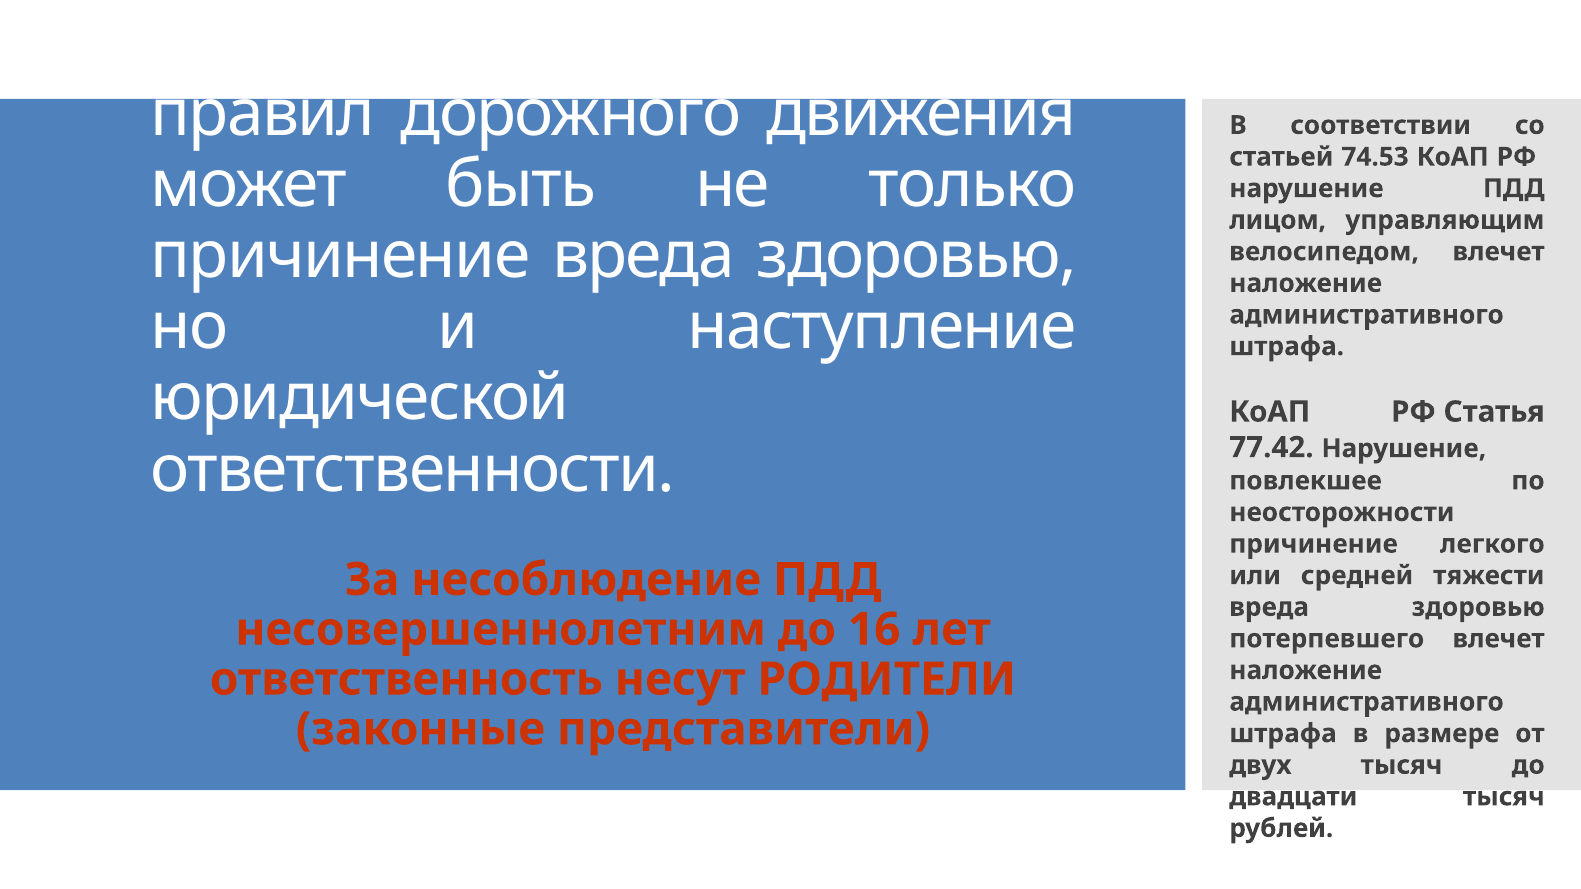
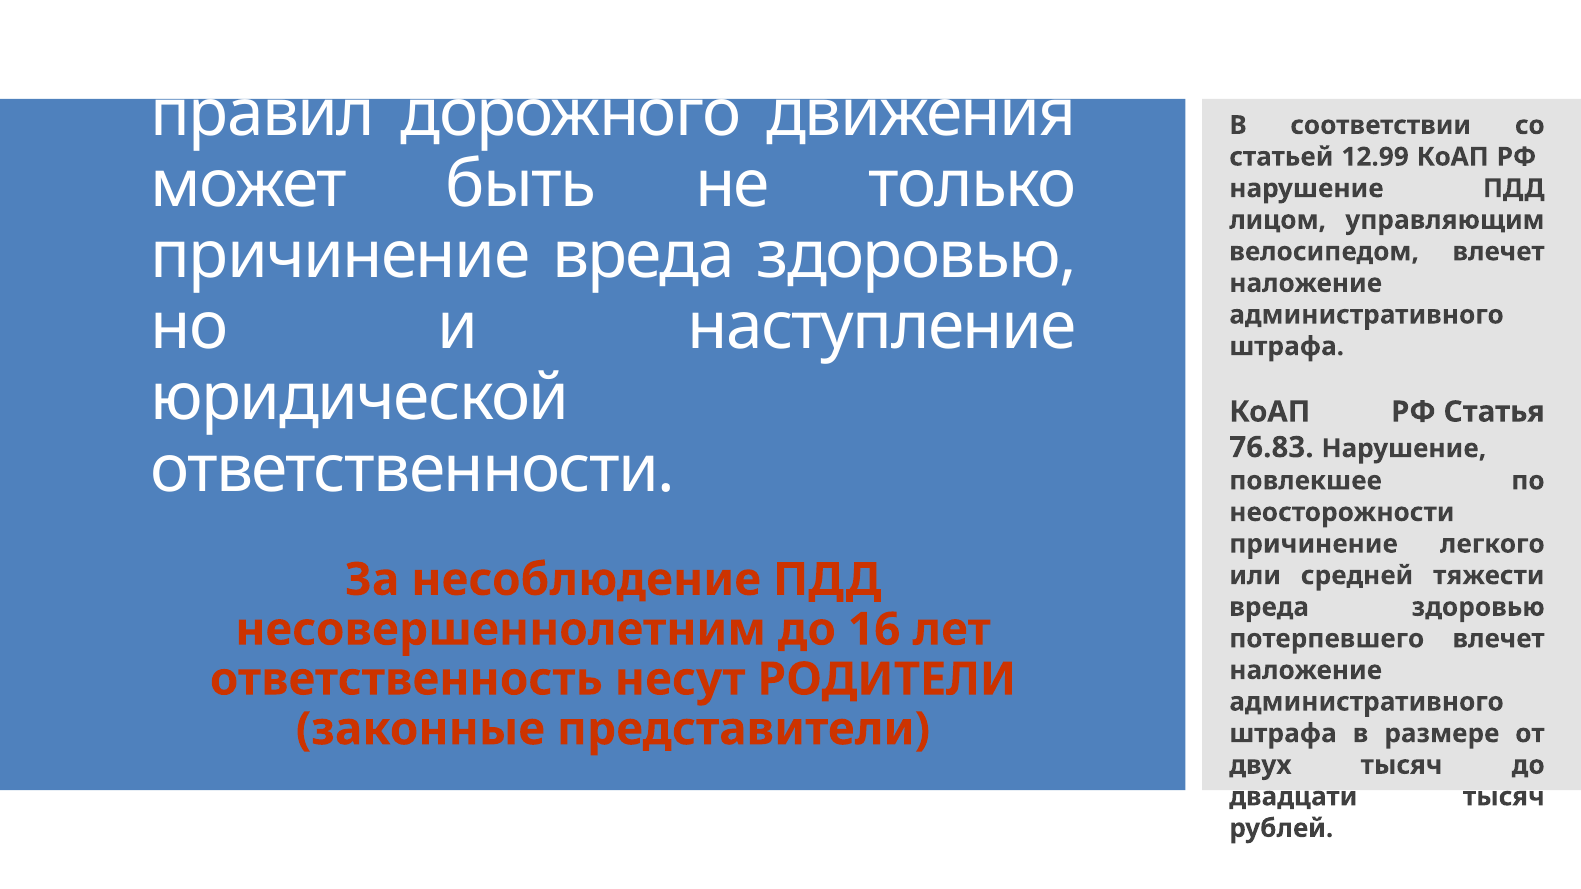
74.53: 74.53 -> 12.99 (1375, 157)
77.42: 77.42 -> 76.83 (1271, 448)
